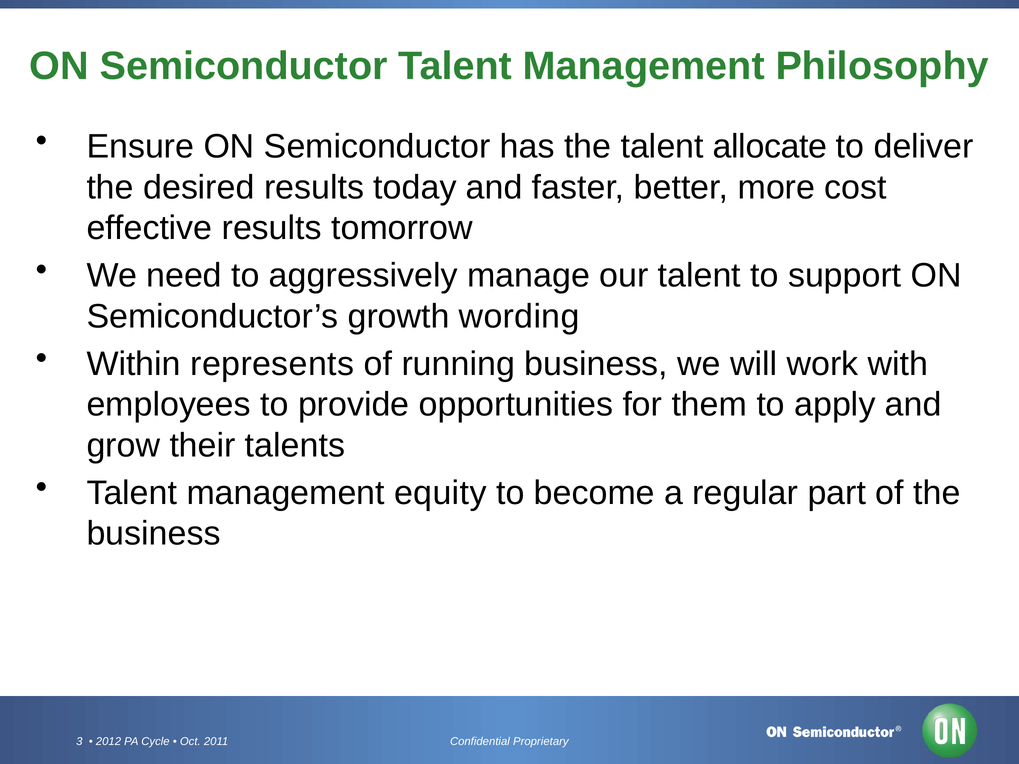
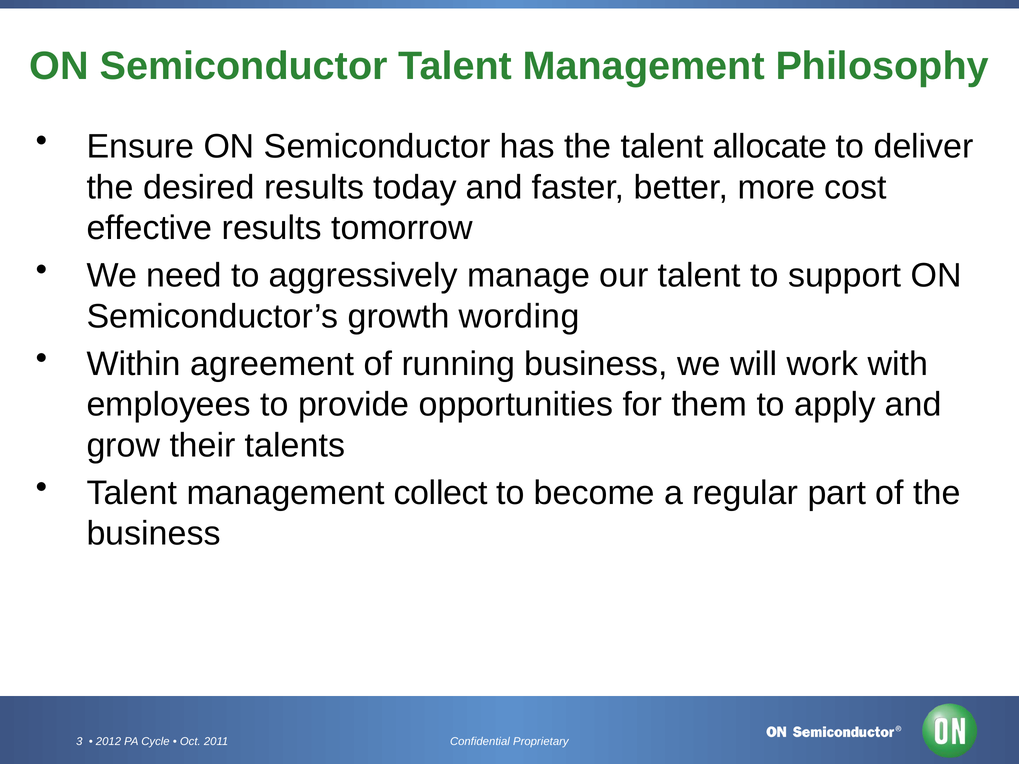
represents: represents -> agreement (272, 364)
equity: equity -> collect (441, 493)
